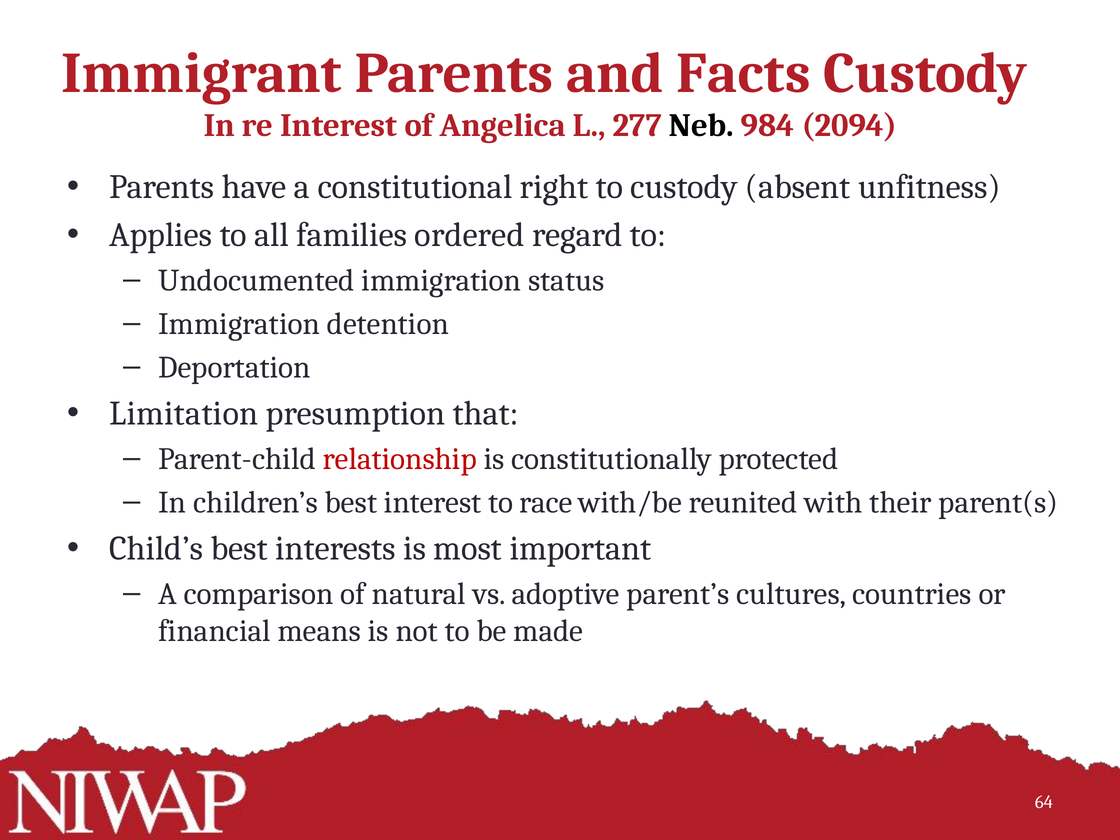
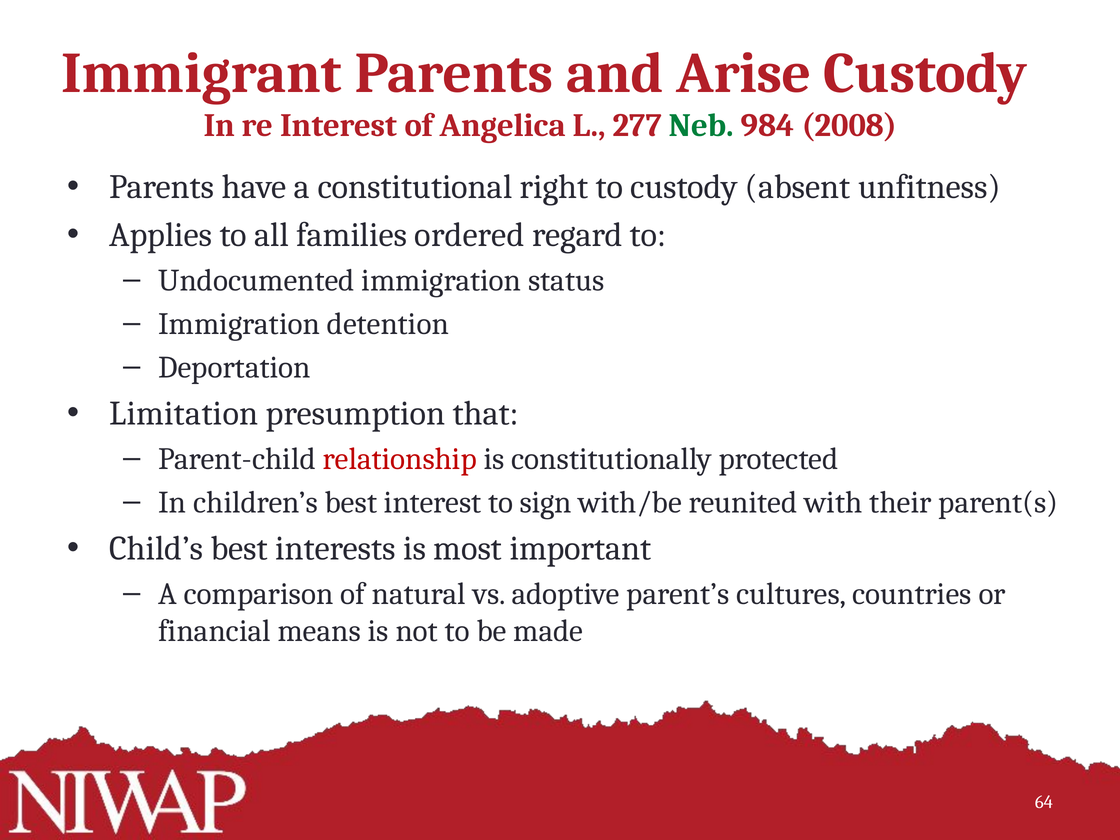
Facts: Facts -> Arise (744, 73)
Neb colour: black -> green (701, 125)
2094: 2094 -> 2008 (849, 125)
race: race -> sign (546, 502)
